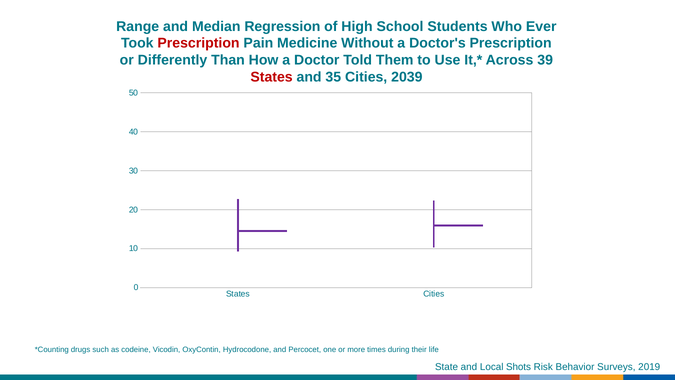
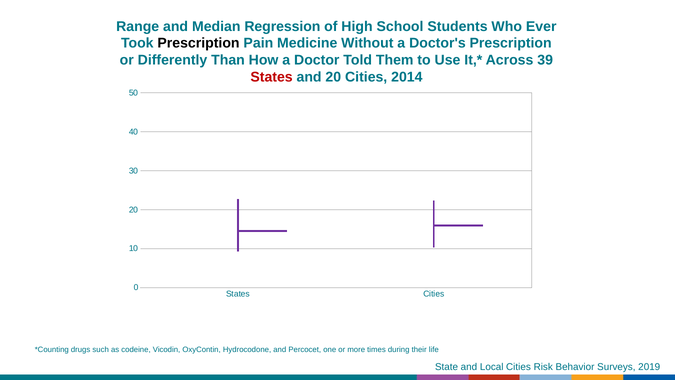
Prescription colour: red -> black (199, 43)
and 35: 35 -> 20 (333, 77)
2039: 2039 -> 2014 (407, 77)
Local Shots: Shots -> Cities (518, 367)
